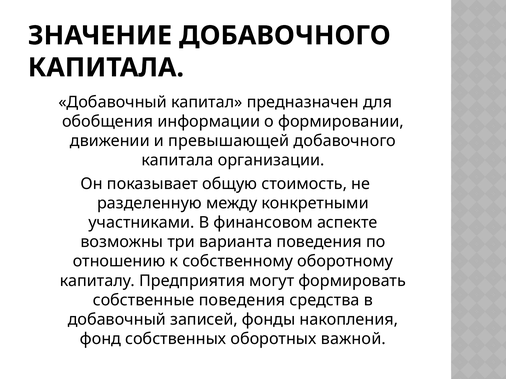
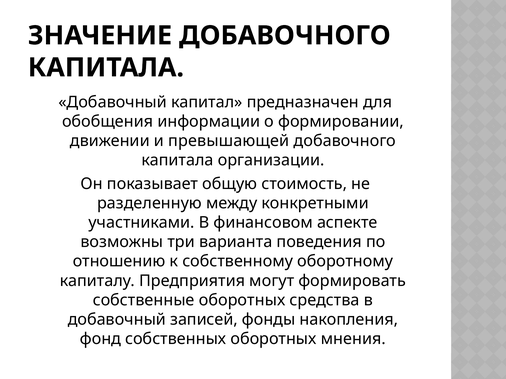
собственные поведения: поведения -> оборотных (242, 300)
важной: важной -> мнения (353, 339)
